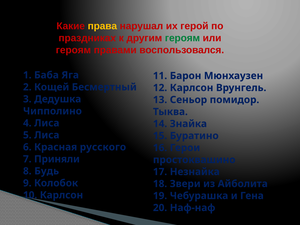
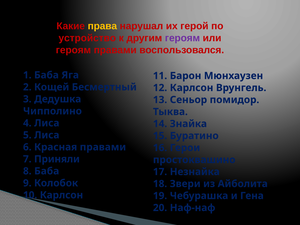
праздниках: праздниках -> устройство (87, 38)
героям colour: green -> purple (182, 38)
Красная русского: русского -> правами (103, 147)
8 Будь: Будь -> Баба (47, 171)
